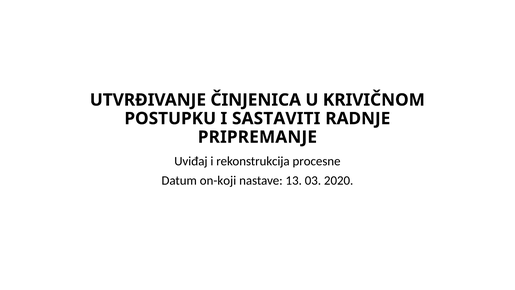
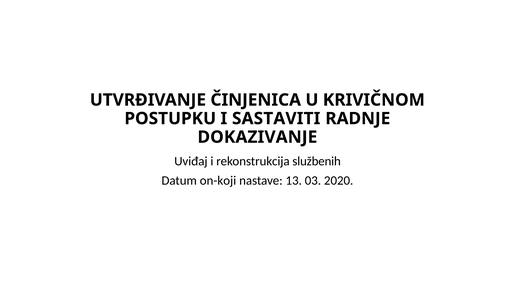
PRIPREMANJE: PRIPREMANJE -> DOKAZIVANJE (257, 137)
procesne: procesne -> službenih (317, 161)
